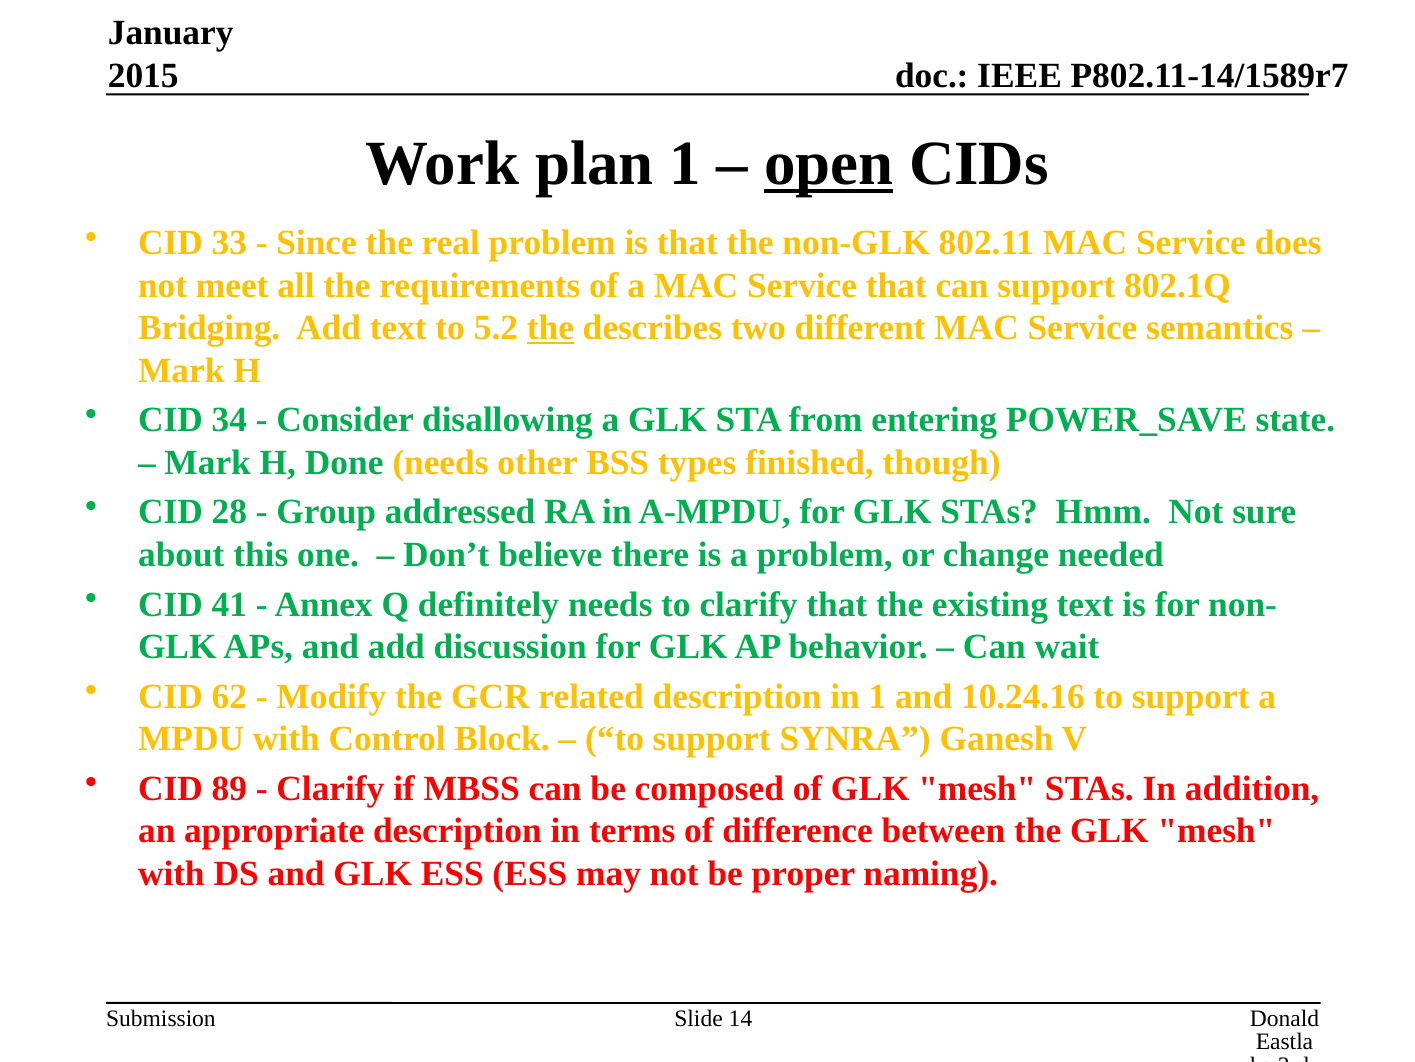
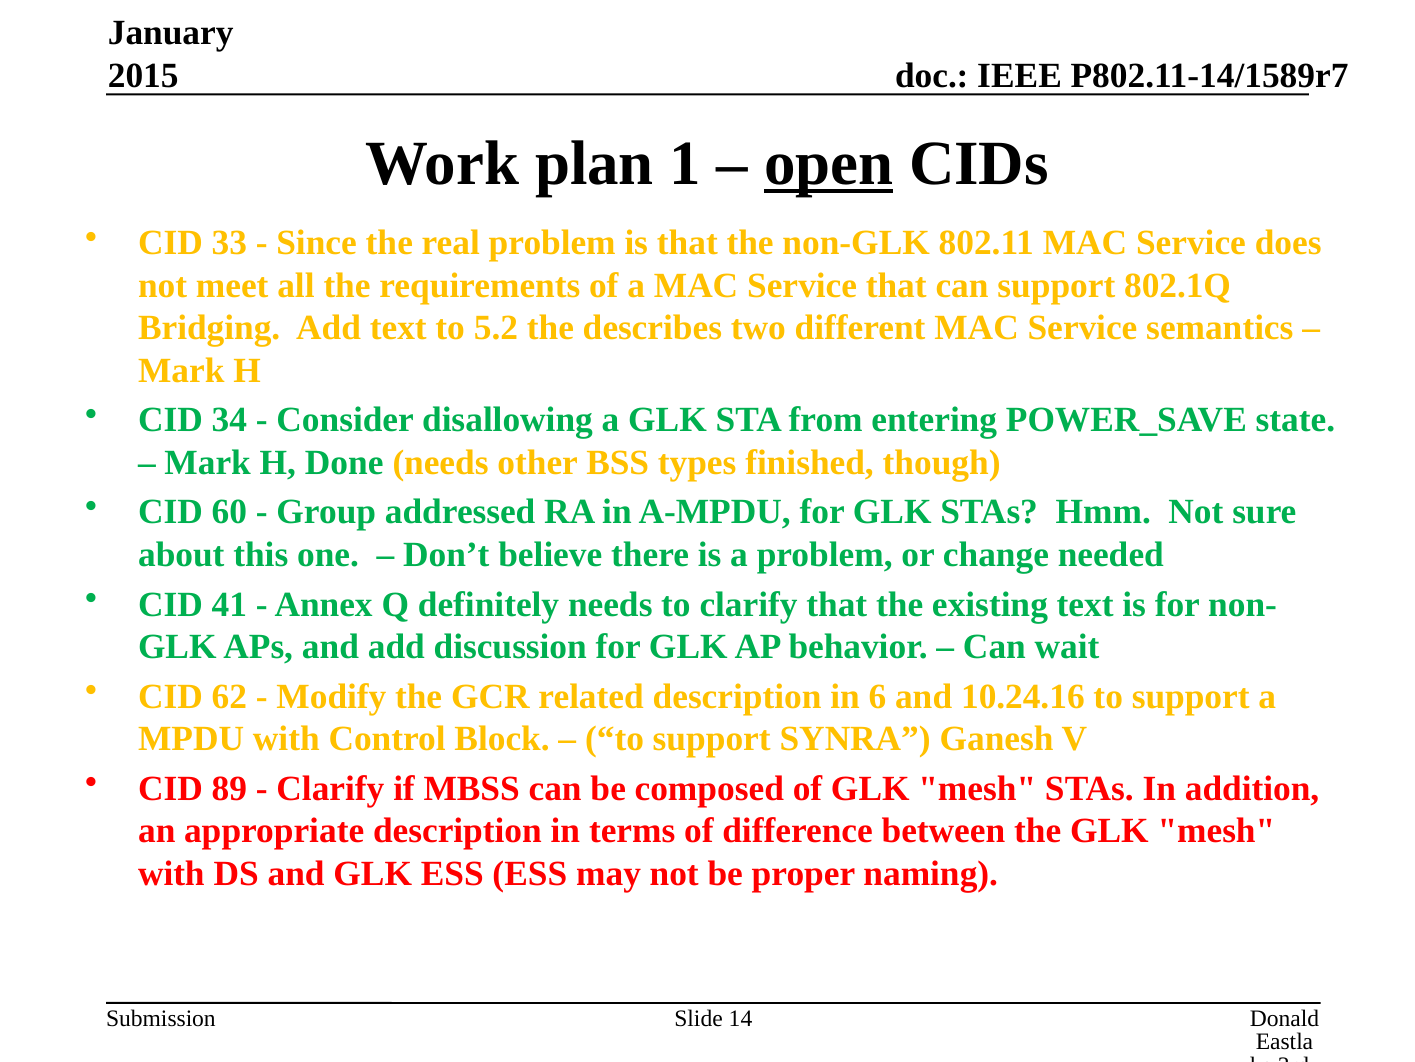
the underline: present -> none (550, 328)
28: 28 -> 60 (229, 512)
in 1: 1 -> 6 (878, 696)
